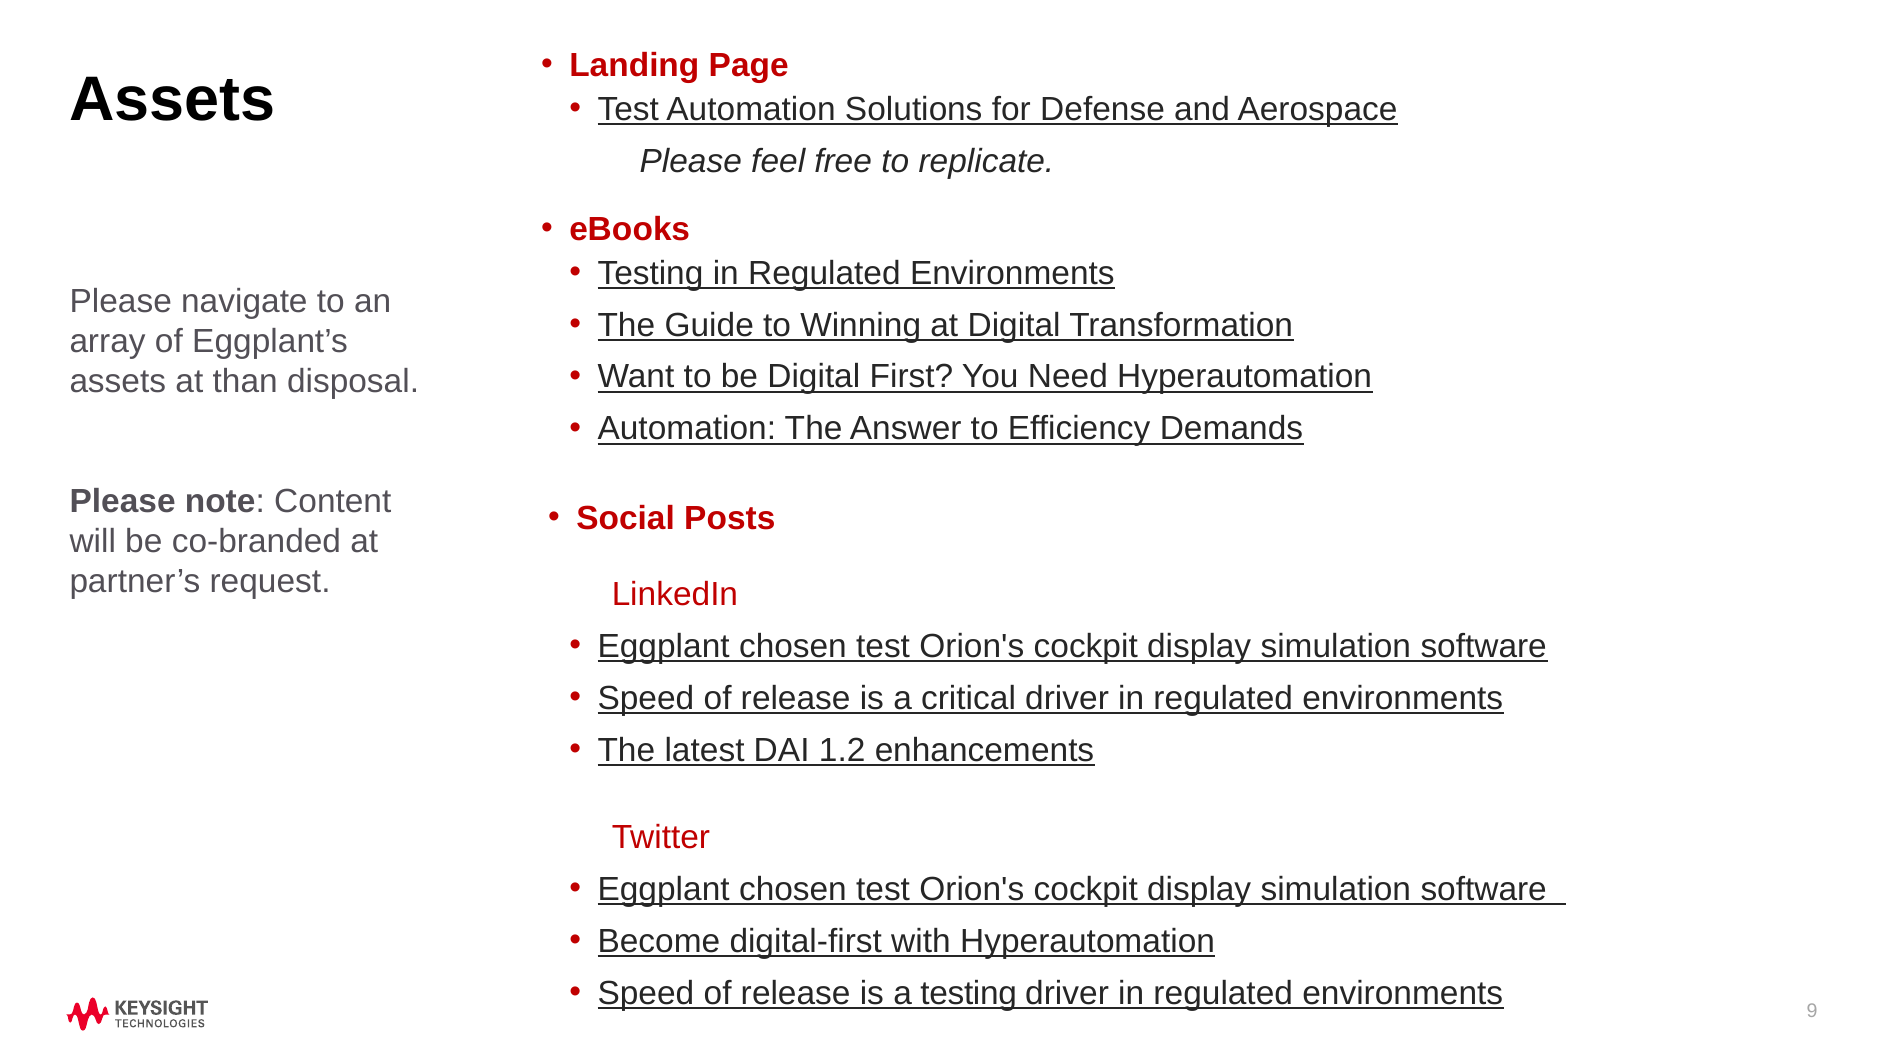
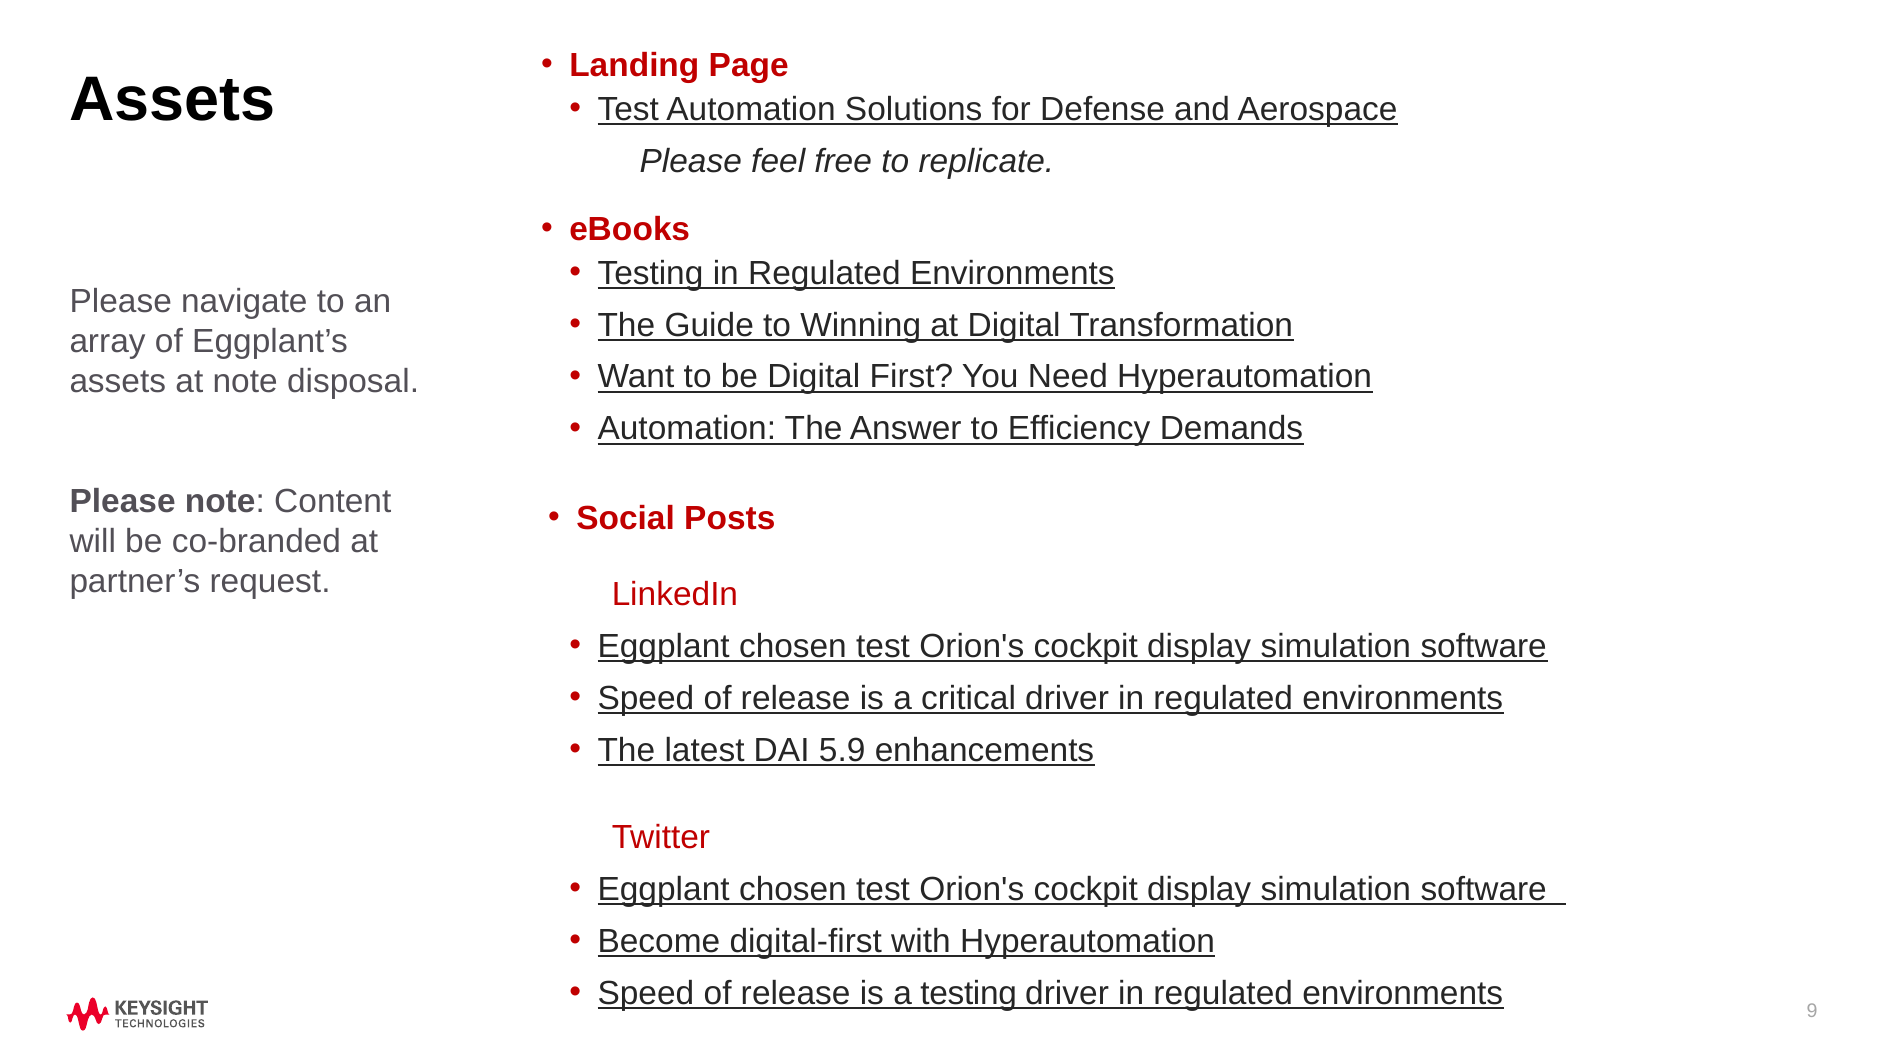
at than: than -> note (245, 382)
1.2: 1.2 -> 5.9 (842, 750)
